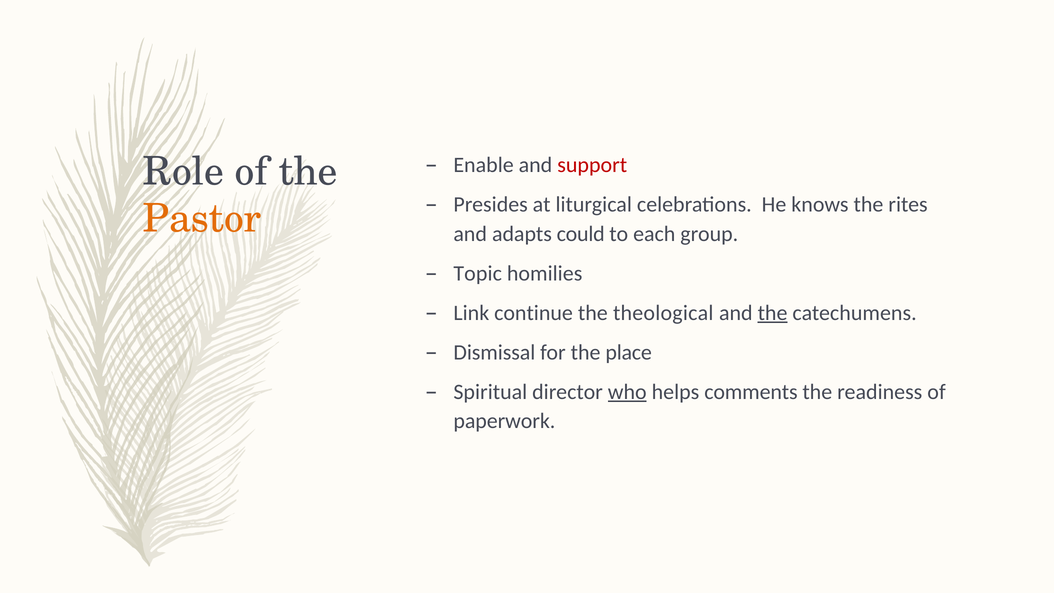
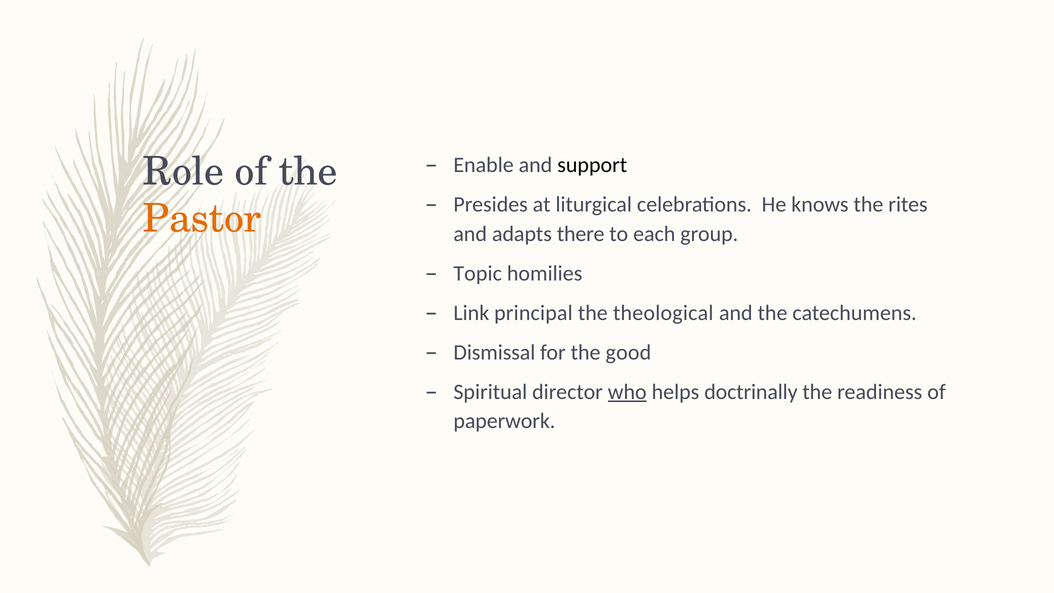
support colour: red -> black (592, 165)
could: could -> there (581, 234)
continue: continue -> principal (533, 313)
the underline: present -> none (773, 313)
place: place -> good (628, 352)
comments: comments -> doctrinally (751, 392)
